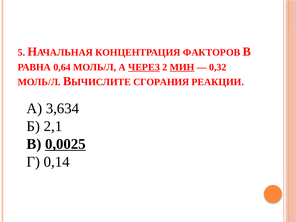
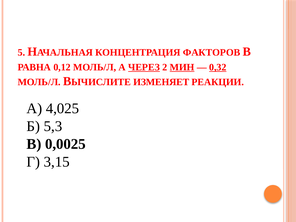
0,64: 0,64 -> 0,12 (62, 67)
0,32 underline: none -> present (218, 67)
СГОРАНИЯ: СГОРАНИЯ -> ИЗМЕНЯЕТ (161, 82)
3,634: 3,634 -> 4,025 (63, 108)
2,1: 2,1 -> 5,3 (53, 126)
0,0025 underline: present -> none (65, 144)
0,14: 0,14 -> 3,15 (57, 162)
